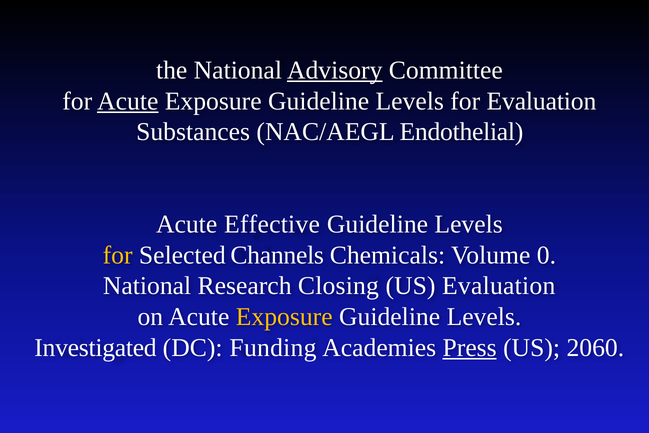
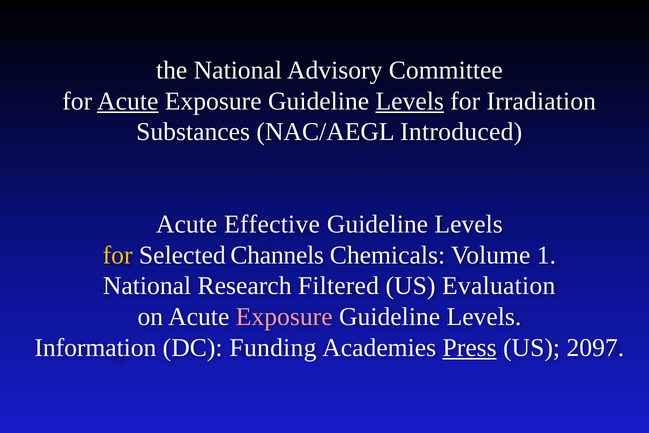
Advisory underline: present -> none (335, 70)
Levels underline: none -> present (410, 101)
for Evaluation: Evaluation -> Irradiation (541, 101)
Endothelial: Endothelial -> Introduced (461, 132)
0: 0 -> 1 (546, 255)
Closing: Closing -> Filtered (338, 286)
Exposure colour: yellow -> pink (284, 317)
Investigated: Investigated -> Information (95, 347)
2060: 2060 -> 2097 (595, 347)
